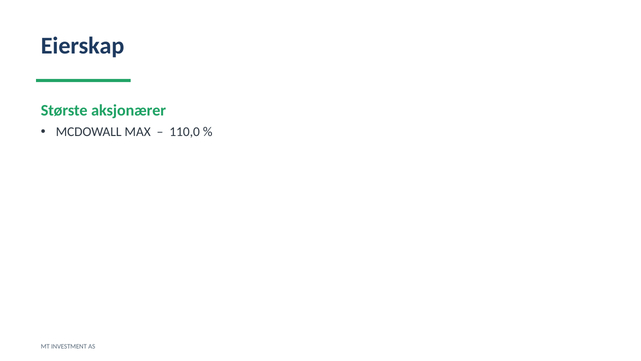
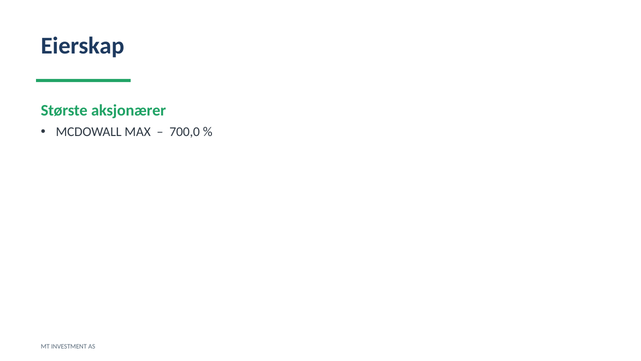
110,0: 110,0 -> 700,0 (185, 132)
